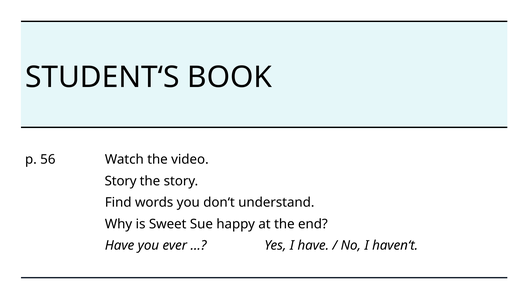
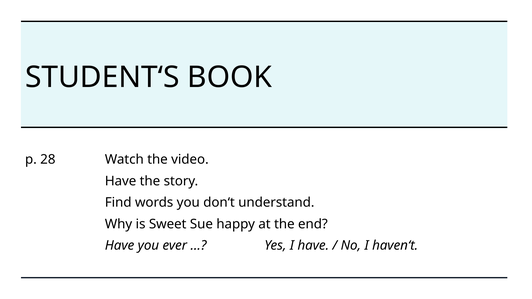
56: 56 -> 28 (48, 160)
Story: Story -> Have (121, 181)
